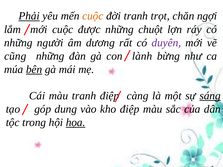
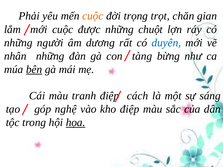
Phải underline: present -> none (29, 16)
đời tranh: tranh -> trọng (136, 16)
ngợi: ngợi -> gian (207, 16)
duyên colour: purple -> blue (166, 43)
cũng: cũng -> nhân (15, 56)
lành: lành -> tàng (142, 56)
càng: càng -> cách (138, 96)
sáng underline: present -> none (210, 96)
dung: dung -> nghệ (66, 109)
